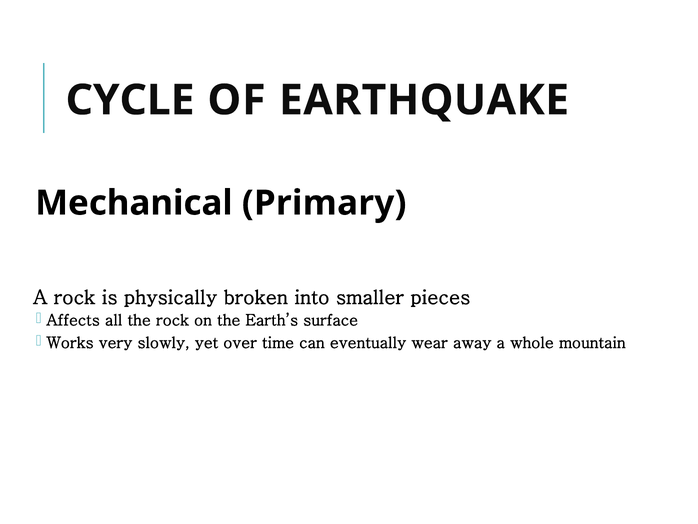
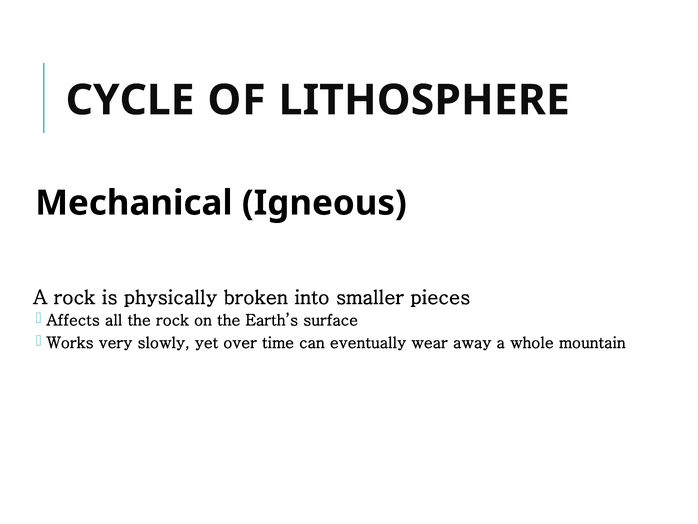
EARTHQUAKE: EARTHQUAKE -> LITHOSPHERE (424, 100)
Primary: Primary -> Igneous (324, 203)
